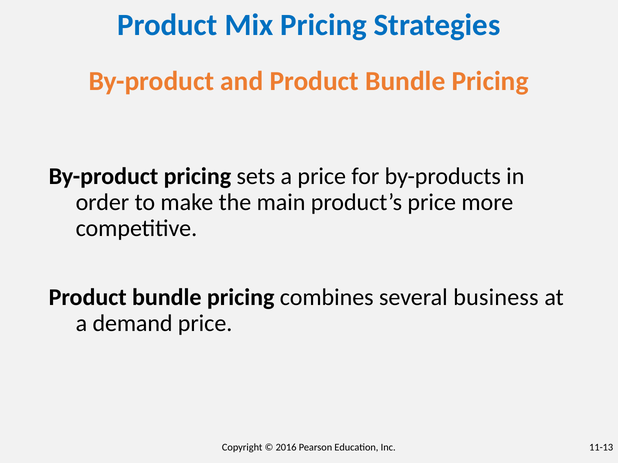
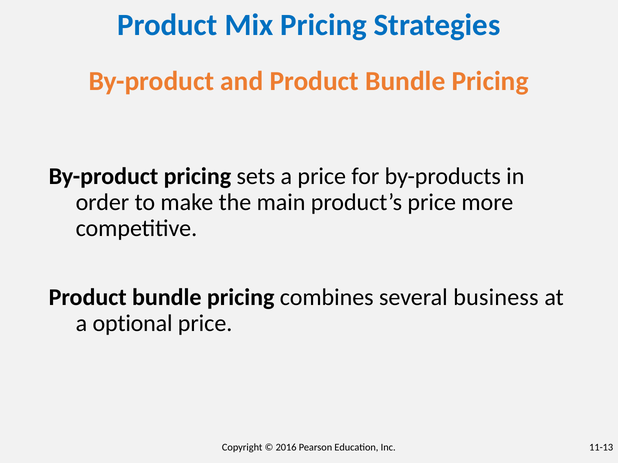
demand: demand -> optional (133, 324)
